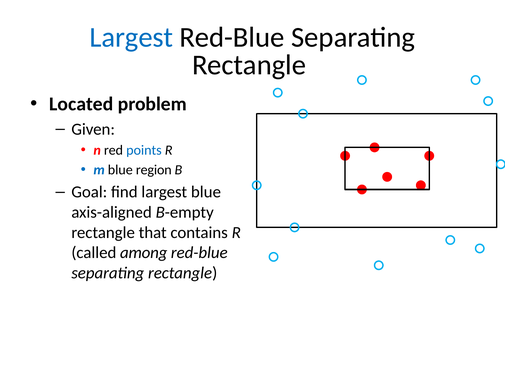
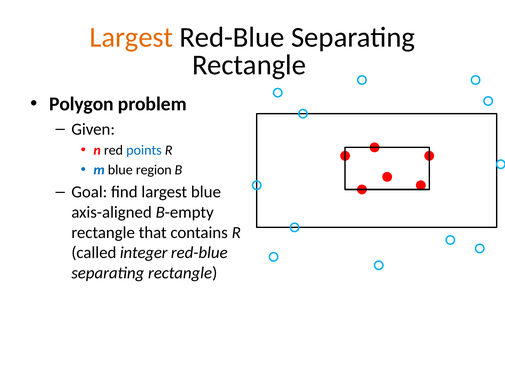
Largest colour: blue -> orange (131, 37)
Located: Located -> Polygon (81, 104)
among: among -> integer (144, 253)
